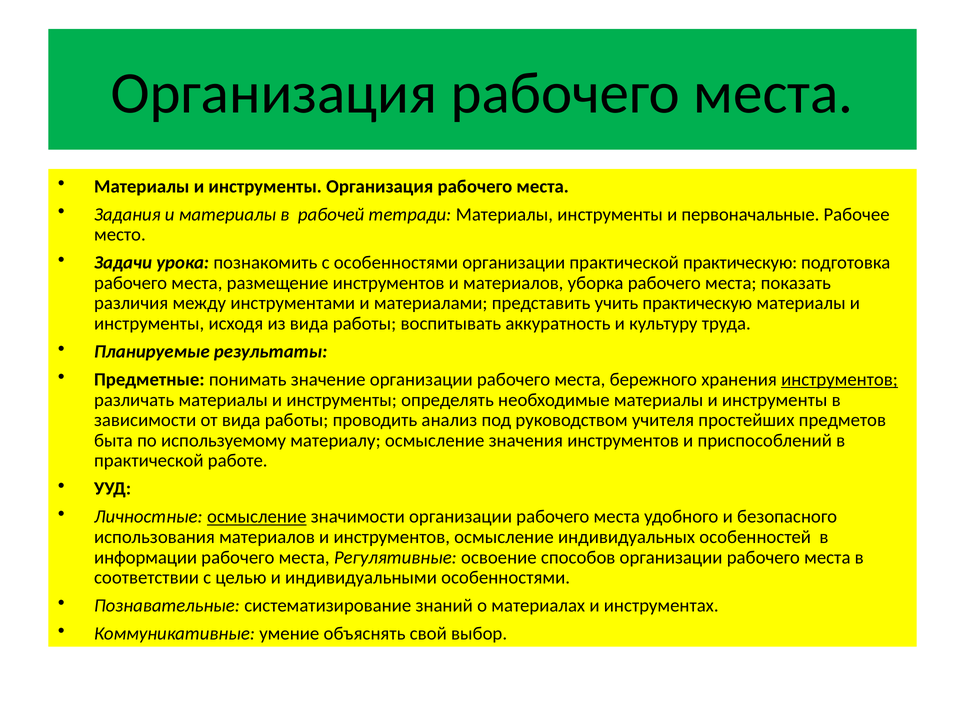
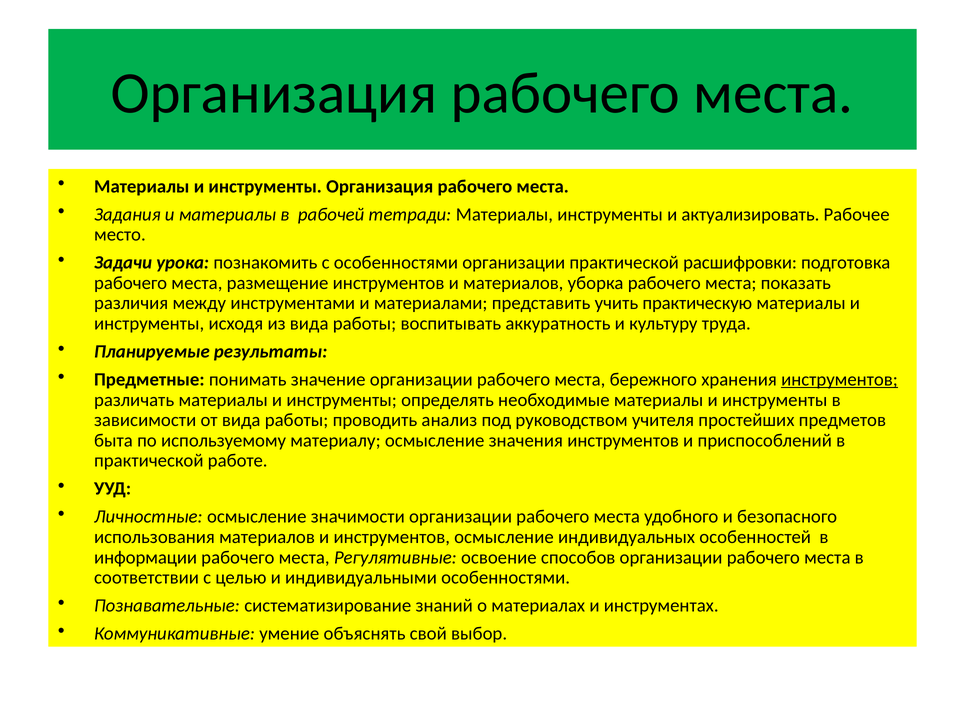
первоначальные: первоначальные -> актуализировать (750, 214)
практической практическую: практическую -> расшифровки (740, 263)
осмысление underline: present -> none (257, 517)
